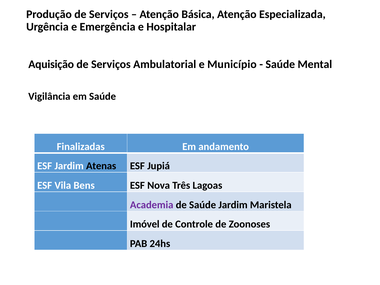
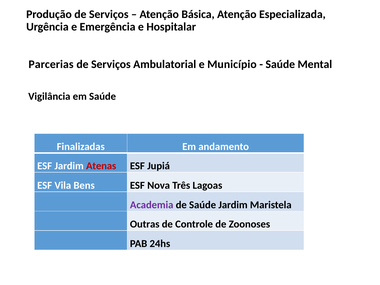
Aquisição: Aquisição -> Parcerias (51, 64)
Atenas colour: black -> red (101, 166)
Imóvel: Imóvel -> Outras (145, 224)
